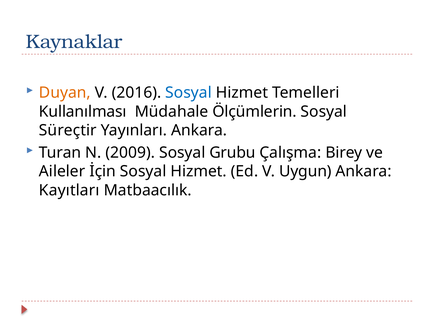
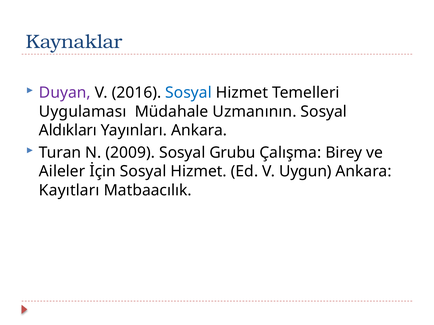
Duyan colour: orange -> purple (65, 93)
Kullanılması: Kullanılması -> Uygulaması (83, 112)
Ölçümlerin: Ölçümlerin -> Uzmanının (255, 112)
Süreçtir: Süreçtir -> Aldıkları (68, 131)
